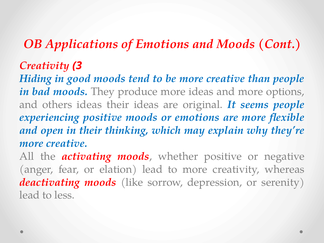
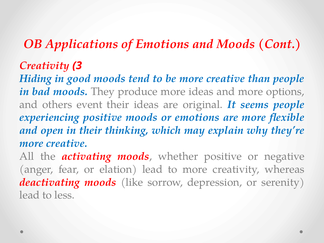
others ideas: ideas -> event (89, 104)
